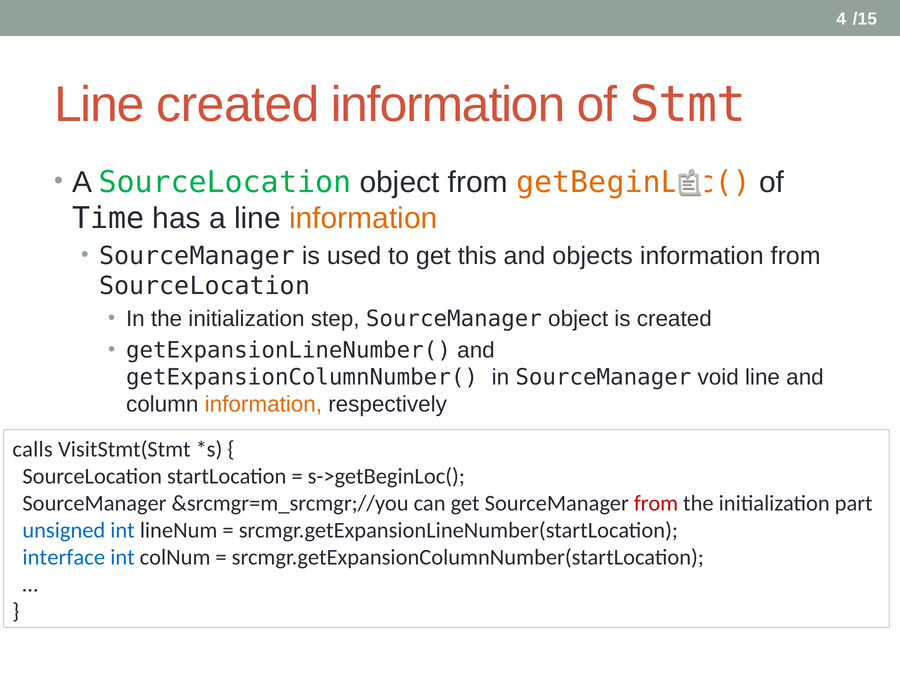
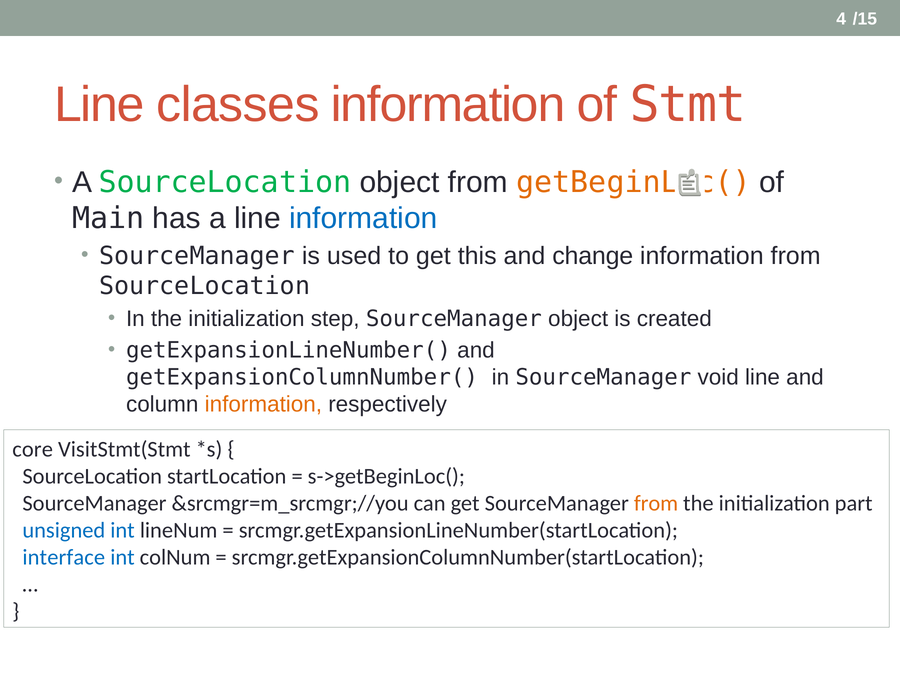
Line created: created -> classes (238, 105)
Time: Time -> Main (108, 218)
information colour: orange -> blue (363, 218)
objects: objects -> change (593, 256)
calls: calls -> core (33, 449)
from colour: red -> orange (656, 503)
